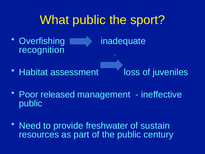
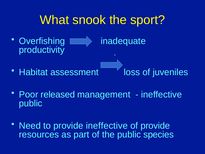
What public: public -> snook (89, 20)
recognition: recognition -> productivity (42, 50)
provide freshwater: freshwater -> ineffective (107, 126)
of sustain: sustain -> provide (155, 126)
century: century -> species (159, 134)
